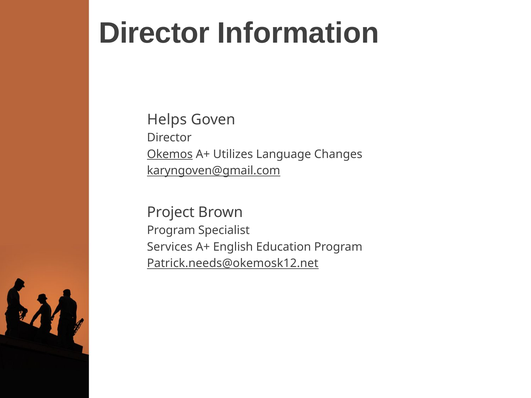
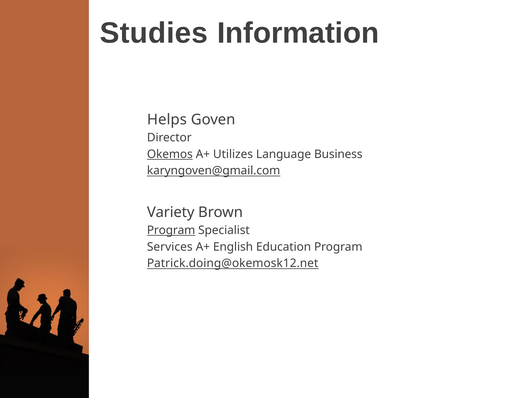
Director: Director -> Studies (154, 33)
Changes: Changes -> Business (338, 154)
Project: Project -> Variety (171, 212)
Program underline: none -> present (171, 230)
Patrick.needs@okemosk12.net: Patrick.needs@okemosk12.net -> Patrick.doing@okemosk12.net (233, 263)
